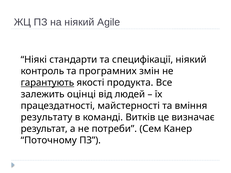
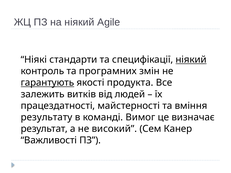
ніякий underline: none -> present (191, 60)
оцінці: оцінці -> витків (81, 94)
Витків: Витків -> Вимог (140, 117)
потреби: потреби -> високий (114, 129)
Поточному: Поточному -> Важливості (49, 141)
